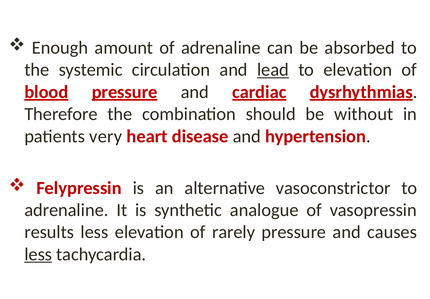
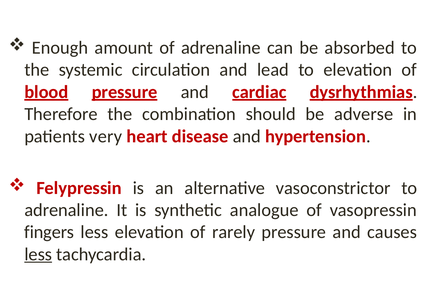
lead underline: present -> none (273, 70)
without: without -> adverse (364, 114)
results: results -> fingers (49, 232)
